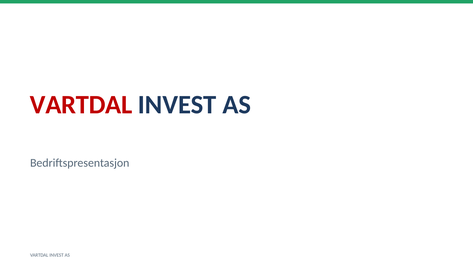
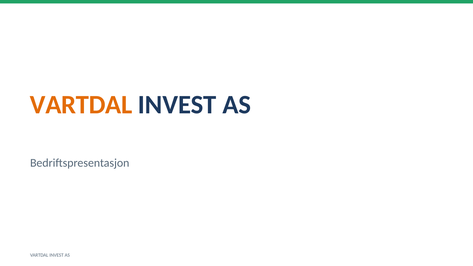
VARTDAL colour: red -> orange (81, 105)
